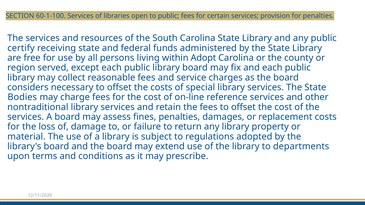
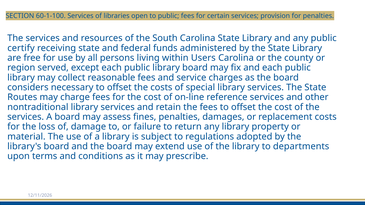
Adopt: Adopt -> Users (203, 58)
Bodies: Bodies -> Routes (22, 97)
